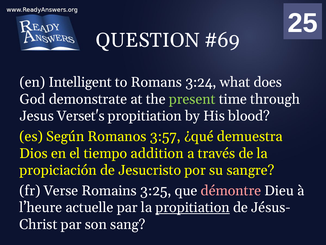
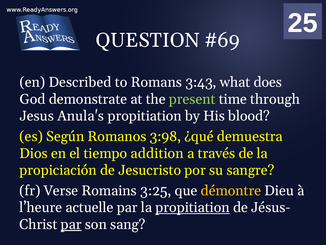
Intelligent: Intelligent -> Described (80, 82)
3:24: 3:24 -> 3:43 (201, 82)
Verset's: Verset's -> Anula's (81, 116)
3:57: 3:57 -> 3:98 (165, 136)
démontre colour: pink -> yellow (231, 190)
par underline: none -> present (71, 224)
